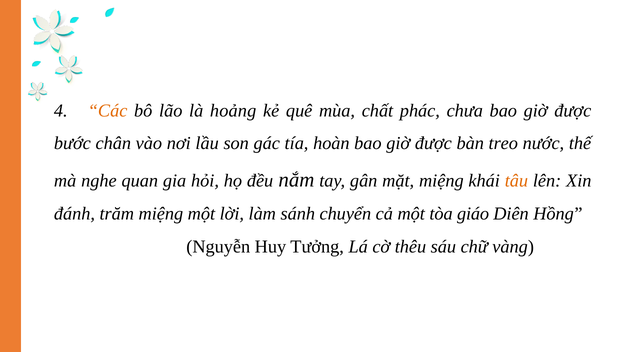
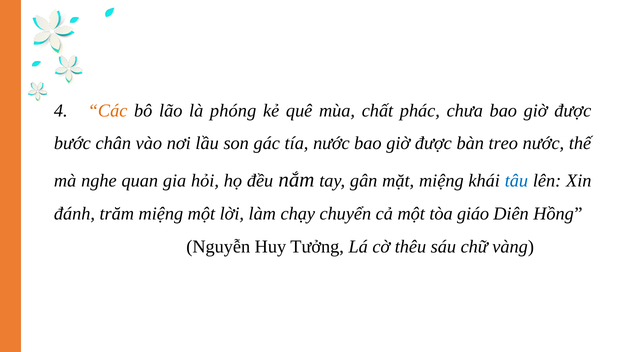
hoảng: hoảng -> phóng (233, 111)
tía hoàn: hoàn -> nước (331, 144)
tâu colour: orange -> blue (516, 181)
sánh: sánh -> chạy (298, 214)
